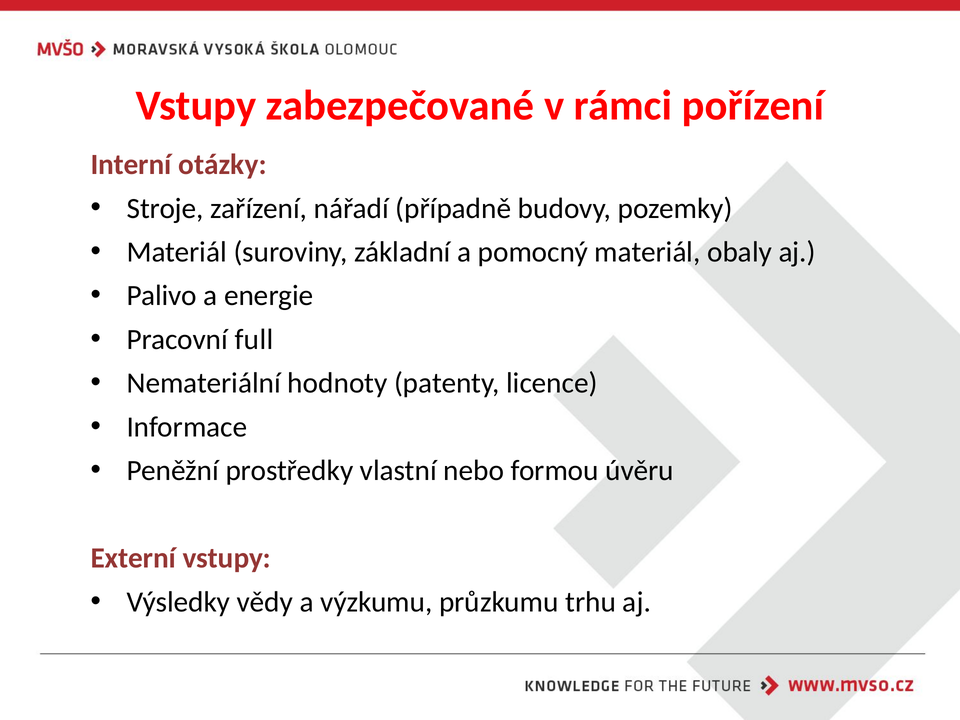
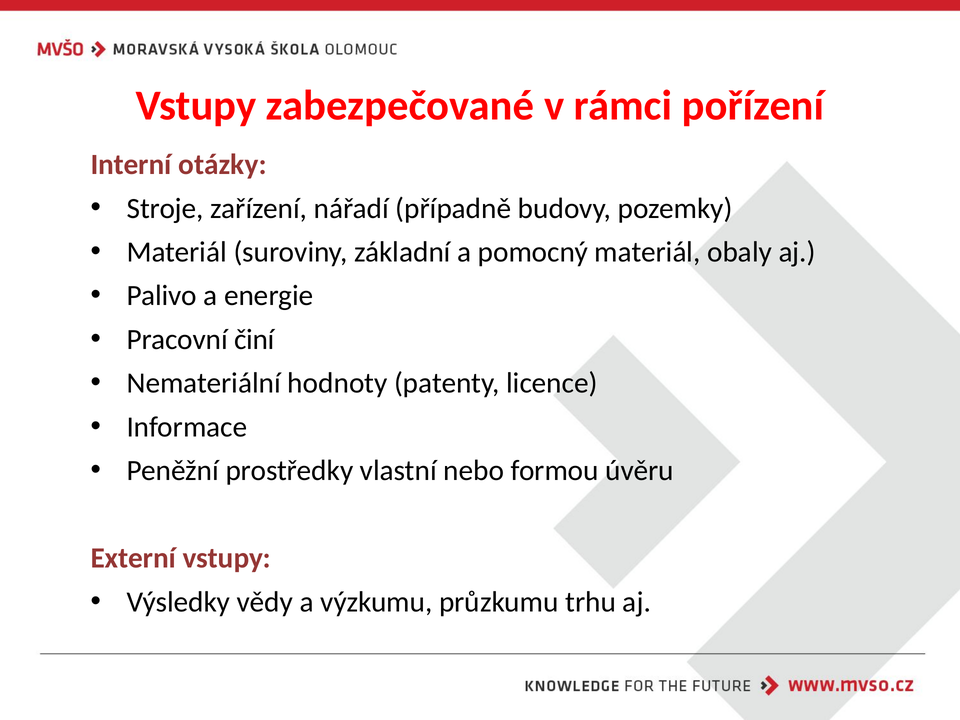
full: full -> činí (254, 340)
